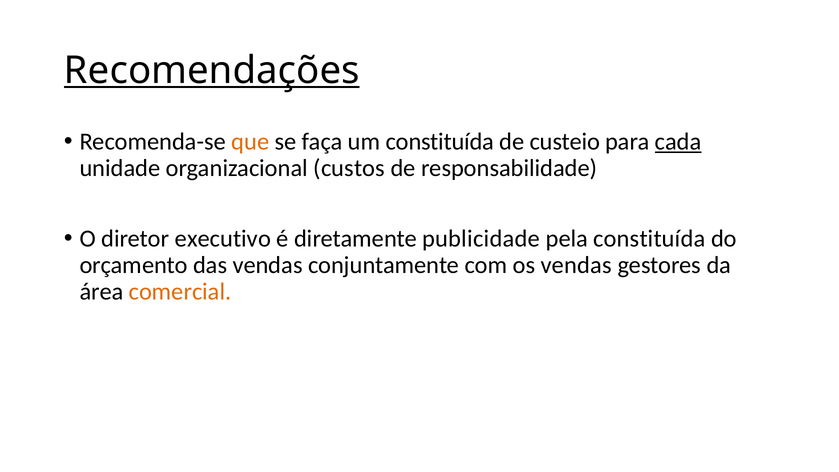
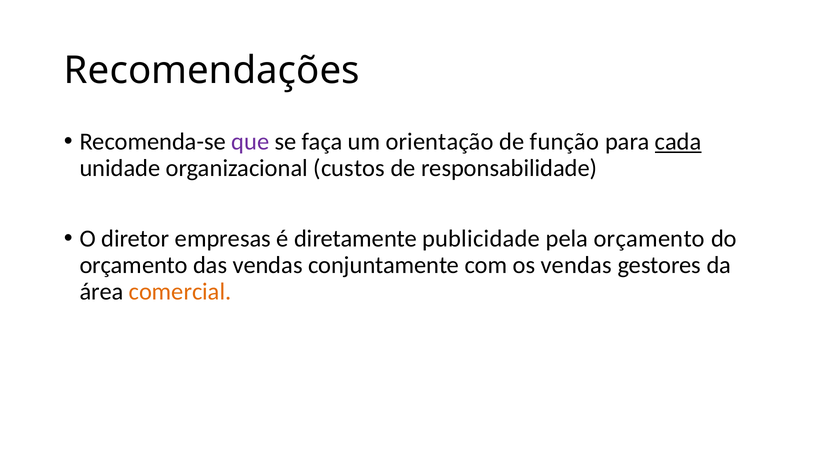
Recomendações underline: present -> none (212, 70)
que colour: orange -> purple (250, 142)
um constituída: constituída -> orientação (440, 142)
custeio: custeio -> função (565, 142)
executivo: executivo -> empresas (223, 239)
pela constituída: constituída -> orçamento (649, 239)
